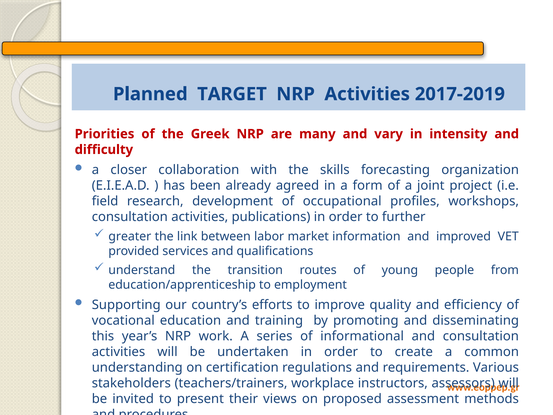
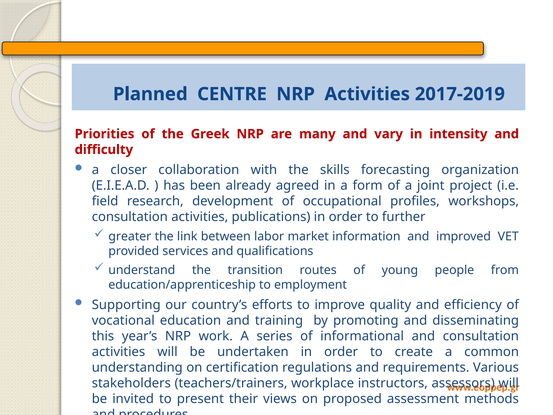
TARGET: TARGET -> CENTRE (232, 94)
